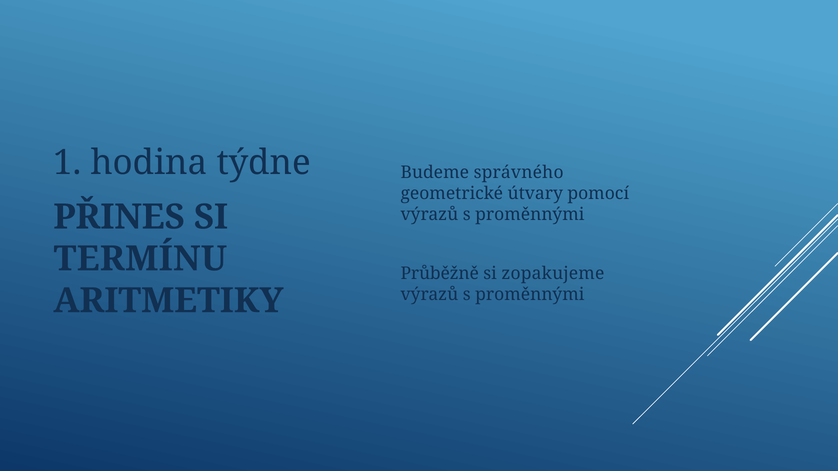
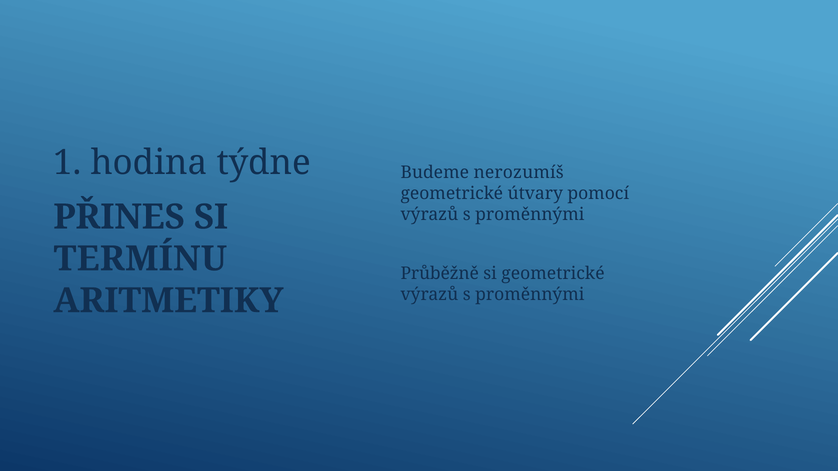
správného: správného -> nerozumíš (519, 173)
si zopakujeme: zopakujeme -> geometrické (553, 274)
